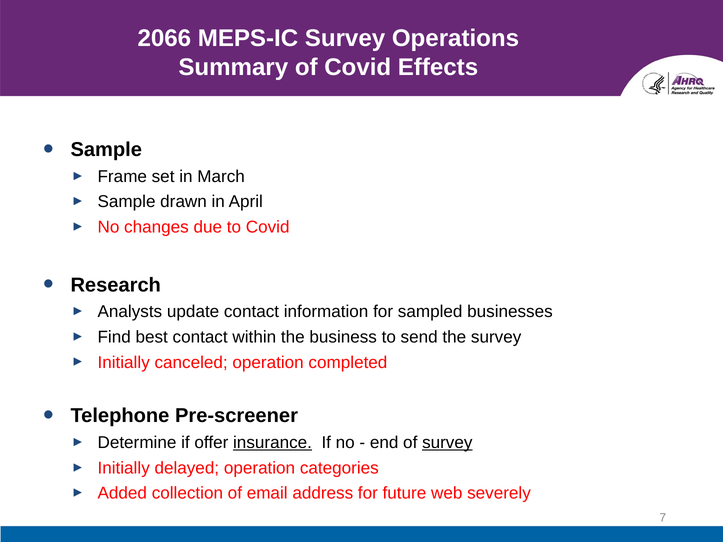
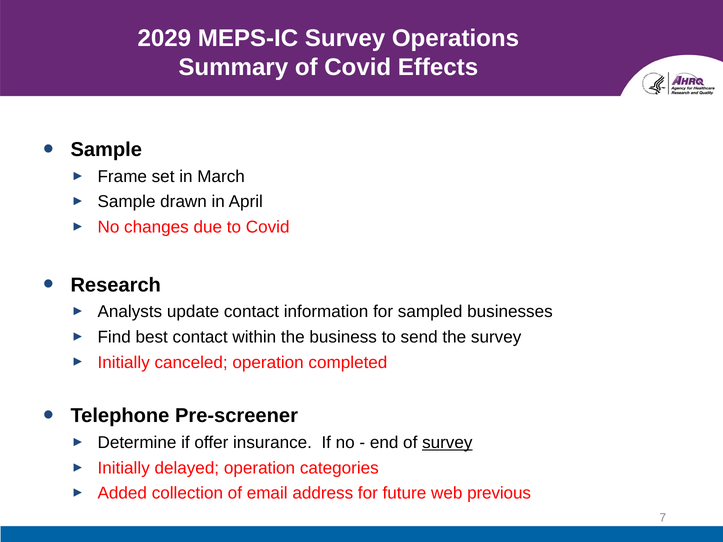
2066: 2066 -> 2029 (164, 38)
insurance underline: present -> none (272, 443)
severely: severely -> previous (499, 494)
